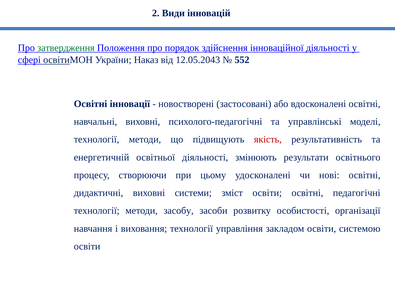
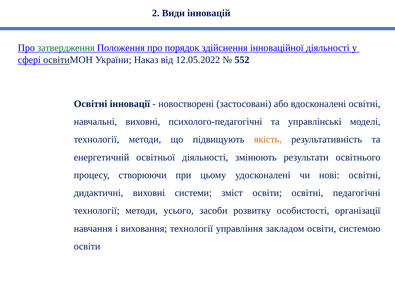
12.05.2043: 12.05.2043 -> 12.05.2022 (198, 60)
якість colour: red -> orange (268, 139)
засобу: засобу -> усього (179, 210)
